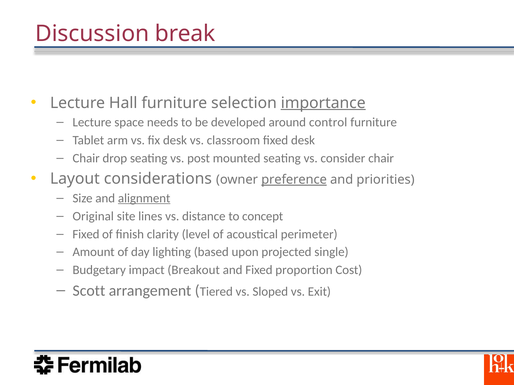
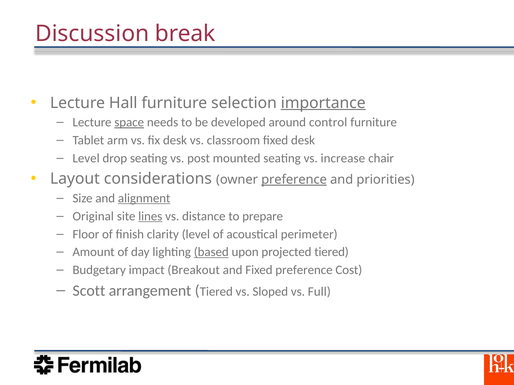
space underline: none -> present (129, 122)
Chair: Chair -> Level (86, 158)
consider: consider -> increase (343, 158)
lines underline: none -> present (150, 216)
concept: concept -> prepare (263, 216)
Fixed: Fixed -> Floor (86, 234)
based underline: none -> present (211, 252)
projected single: single -> tiered (332, 252)
Fixed proportion: proportion -> preference (304, 270)
Exit: Exit -> Full (319, 292)
